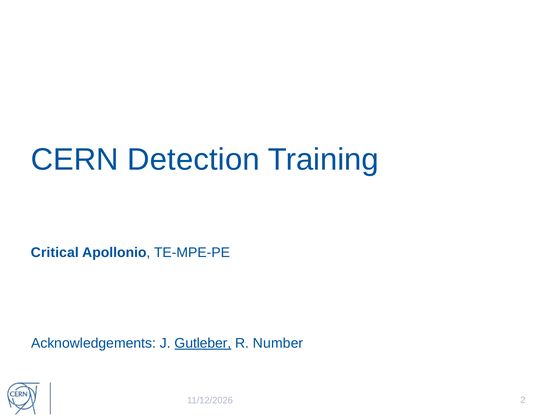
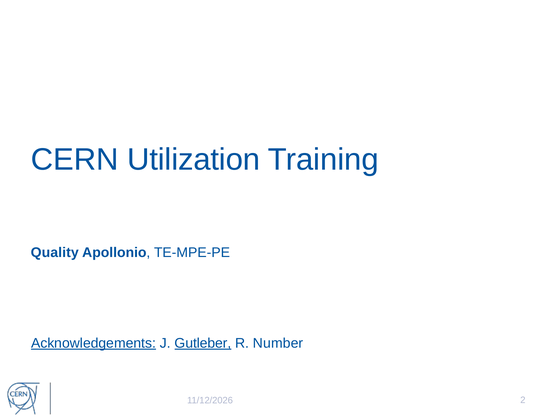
Detection: Detection -> Utilization (194, 160)
Critical: Critical -> Quality (55, 253)
Acknowledgements underline: none -> present (94, 343)
